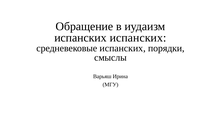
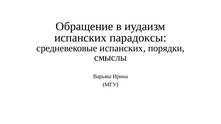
испанских испанских: испанских -> парадоксы (138, 38)
